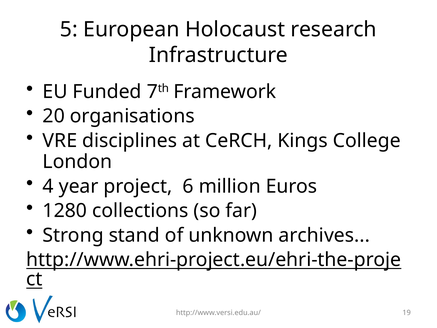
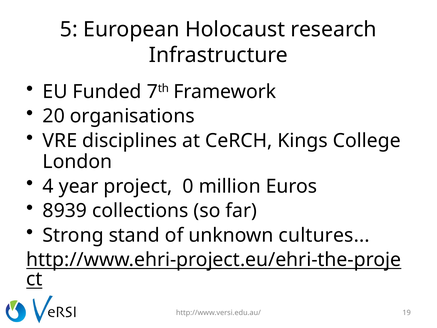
6: 6 -> 0 (188, 186)
1280: 1280 -> 8939 (65, 211)
archives: archives -> cultures (324, 235)
